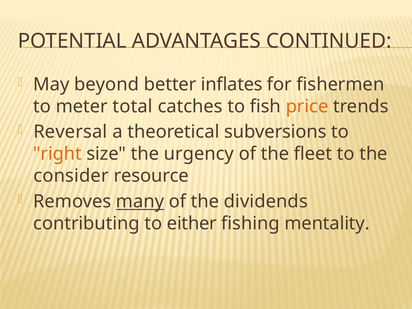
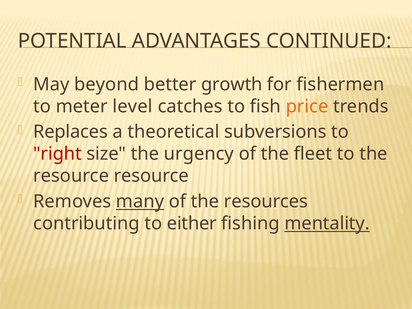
inflates: inflates -> growth (232, 84)
total: total -> level (133, 106)
Reversal: Reversal -> Replaces (71, 132)
right colour: orange -> red (57, 154)
consider: consider -> resource (71, 176)
dividends: dividends -> resources (266, 202)
mentality underline: none -> present (327, 224)
